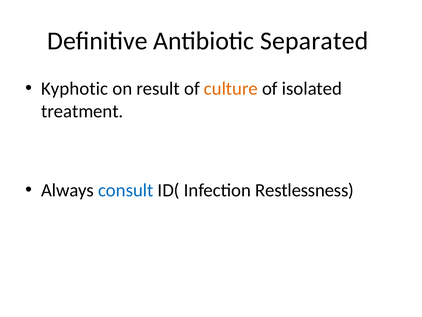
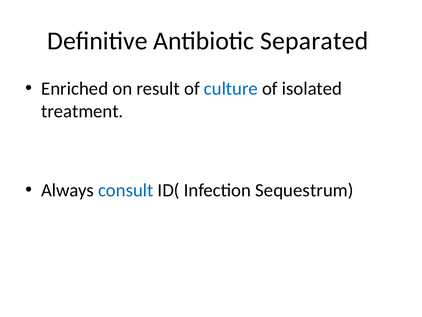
Kyphotic: Kyphotic -> Enriched (75, 89)
culture colour: orange -> blue (231, 89)
Restlessness: Restlessness -> Sequestrum (304, 190)
